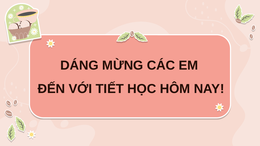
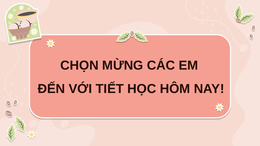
DÁNG: DÁNG -> CHỌN (79, 66)
